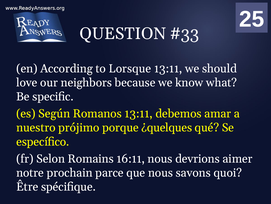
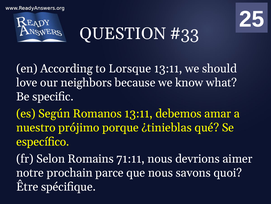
¿quelques: ¿quelques -> ¿tinieblas (167, 127)
16:11: 16:11 -> 71:11 (131, 158)
